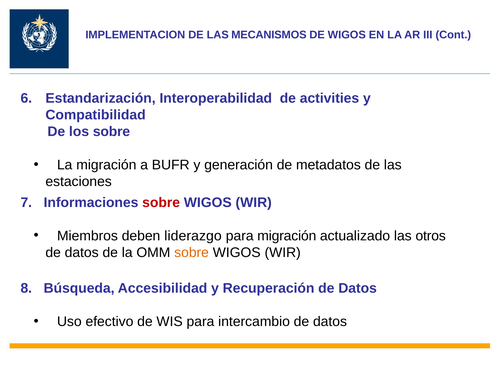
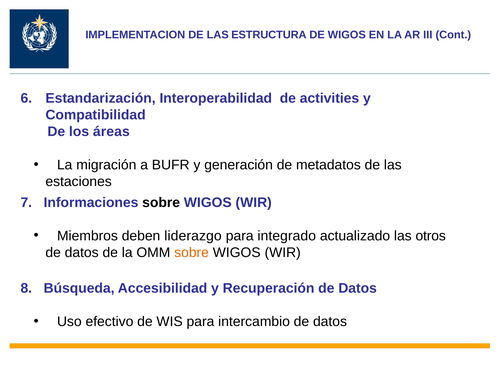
MECANISMOS: MECANISMOS -> ESTRUCTURA (269, 35)
los sobre: sobre -> áreas (111, 132)
sobre colour: red -> black (161, 203)
para migración: migración -> integrado (287, 236)
